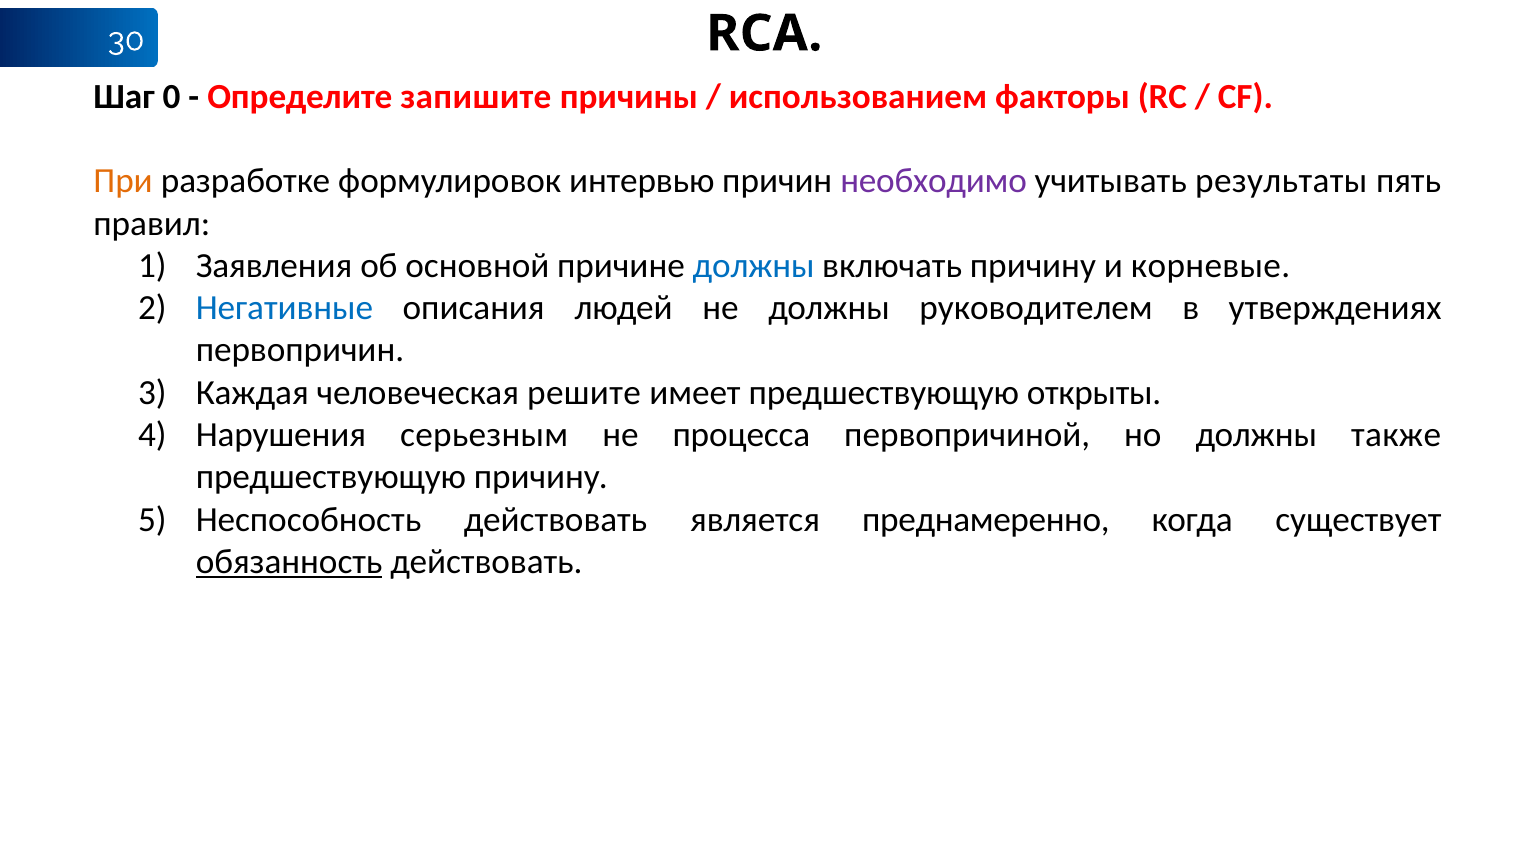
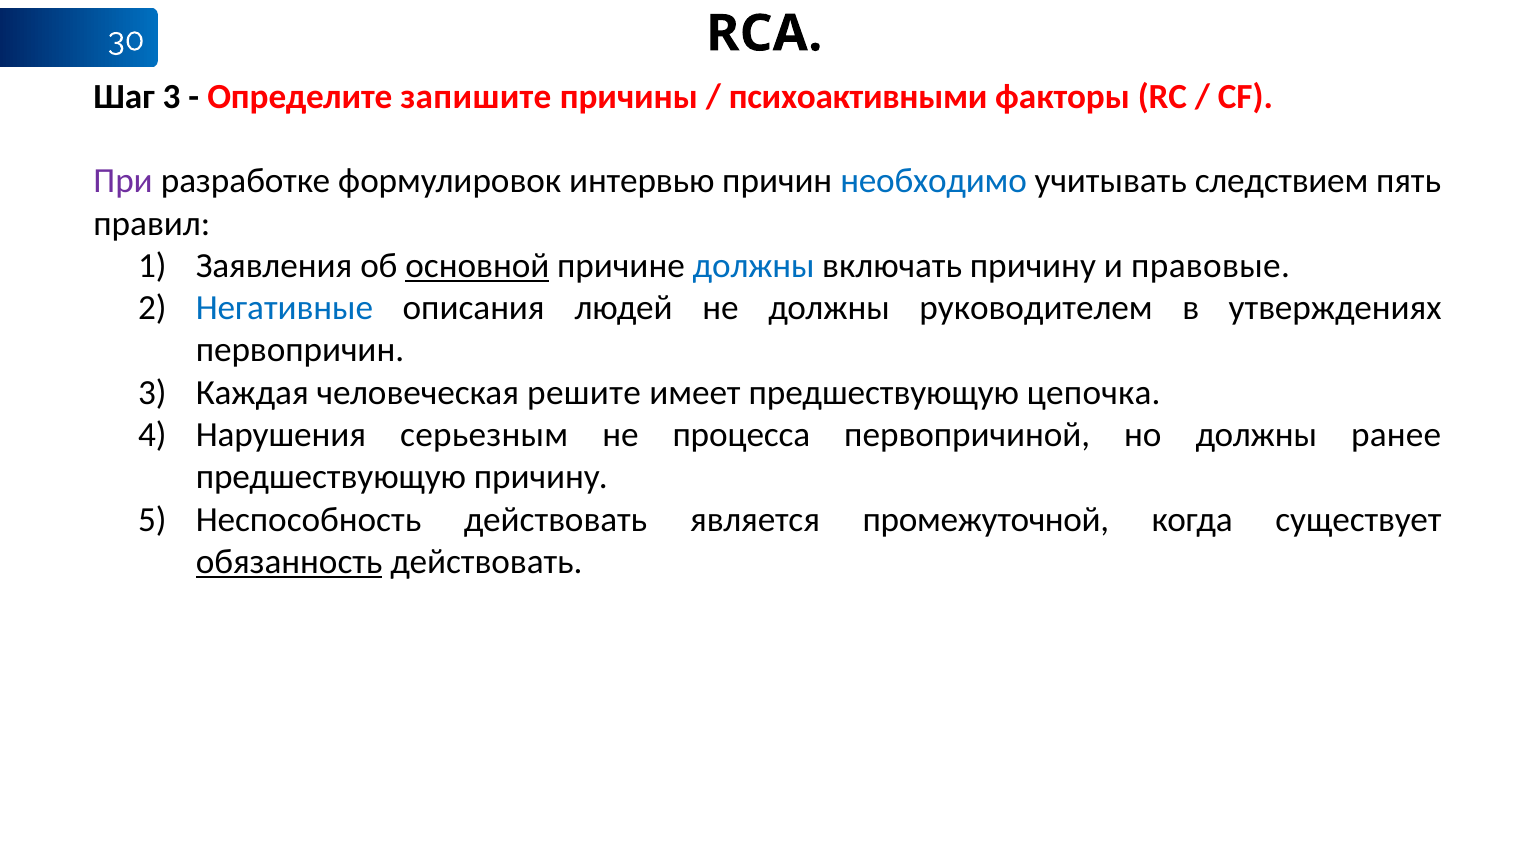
Шаг 0: 0 -> 3 (172, 97)
использованием: использованием -> психоактивными (858, 97)
При colour: orange -> purple (123, 181)
необходимо colour: purple -> blue (934, 181)
результаты: результаты -> следствием (1282, 181)
основной underline: none -> present (477, 266)
корневые: корневые -> правовые (1211, 266)
открыты: открыты -> цепочка (1094, 393)
также: также -> ранее (1396, 435)
преднамеренно: преднамеренно -> промежуточной (986, 519)
